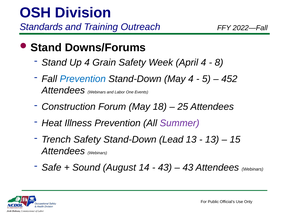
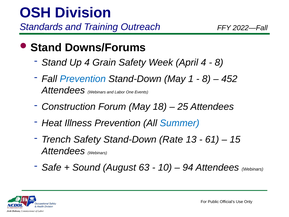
May 4: 4 -> 1 (191, 79)
5: 5 -> 8 (206, 79)
Summer colour: purple -> blue (180, 123)
Lead: Lead -> Rate (171, 139)
13: 13 -> 61 (212, 139)
14: 14 -> 63 (144, 167)
43: 43 -> 10 (165, 167)
43: 43 -> 94 (188, 167)
